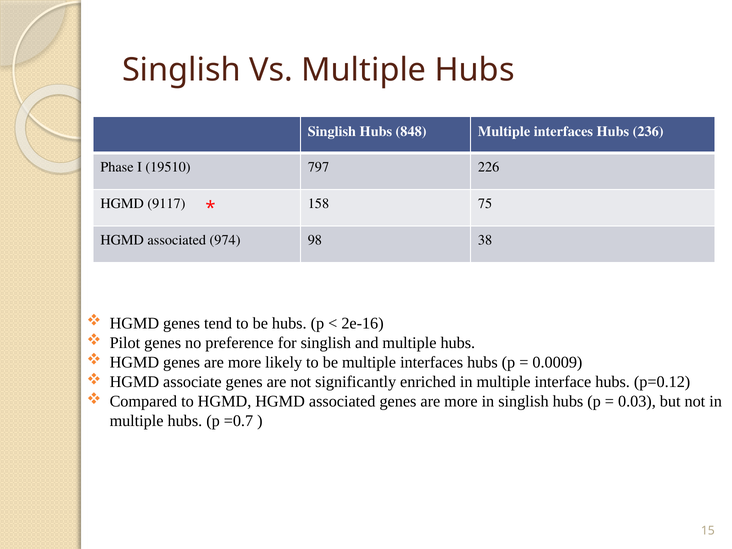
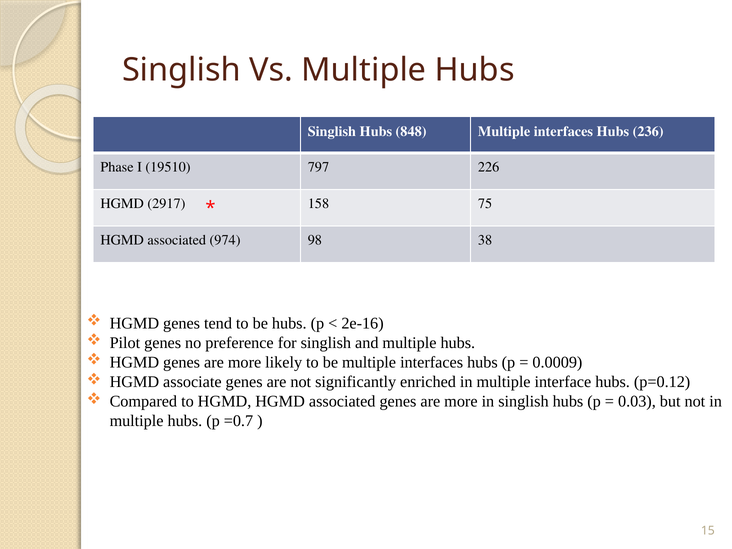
9117: 9117 -> 2917 (166, 203)
